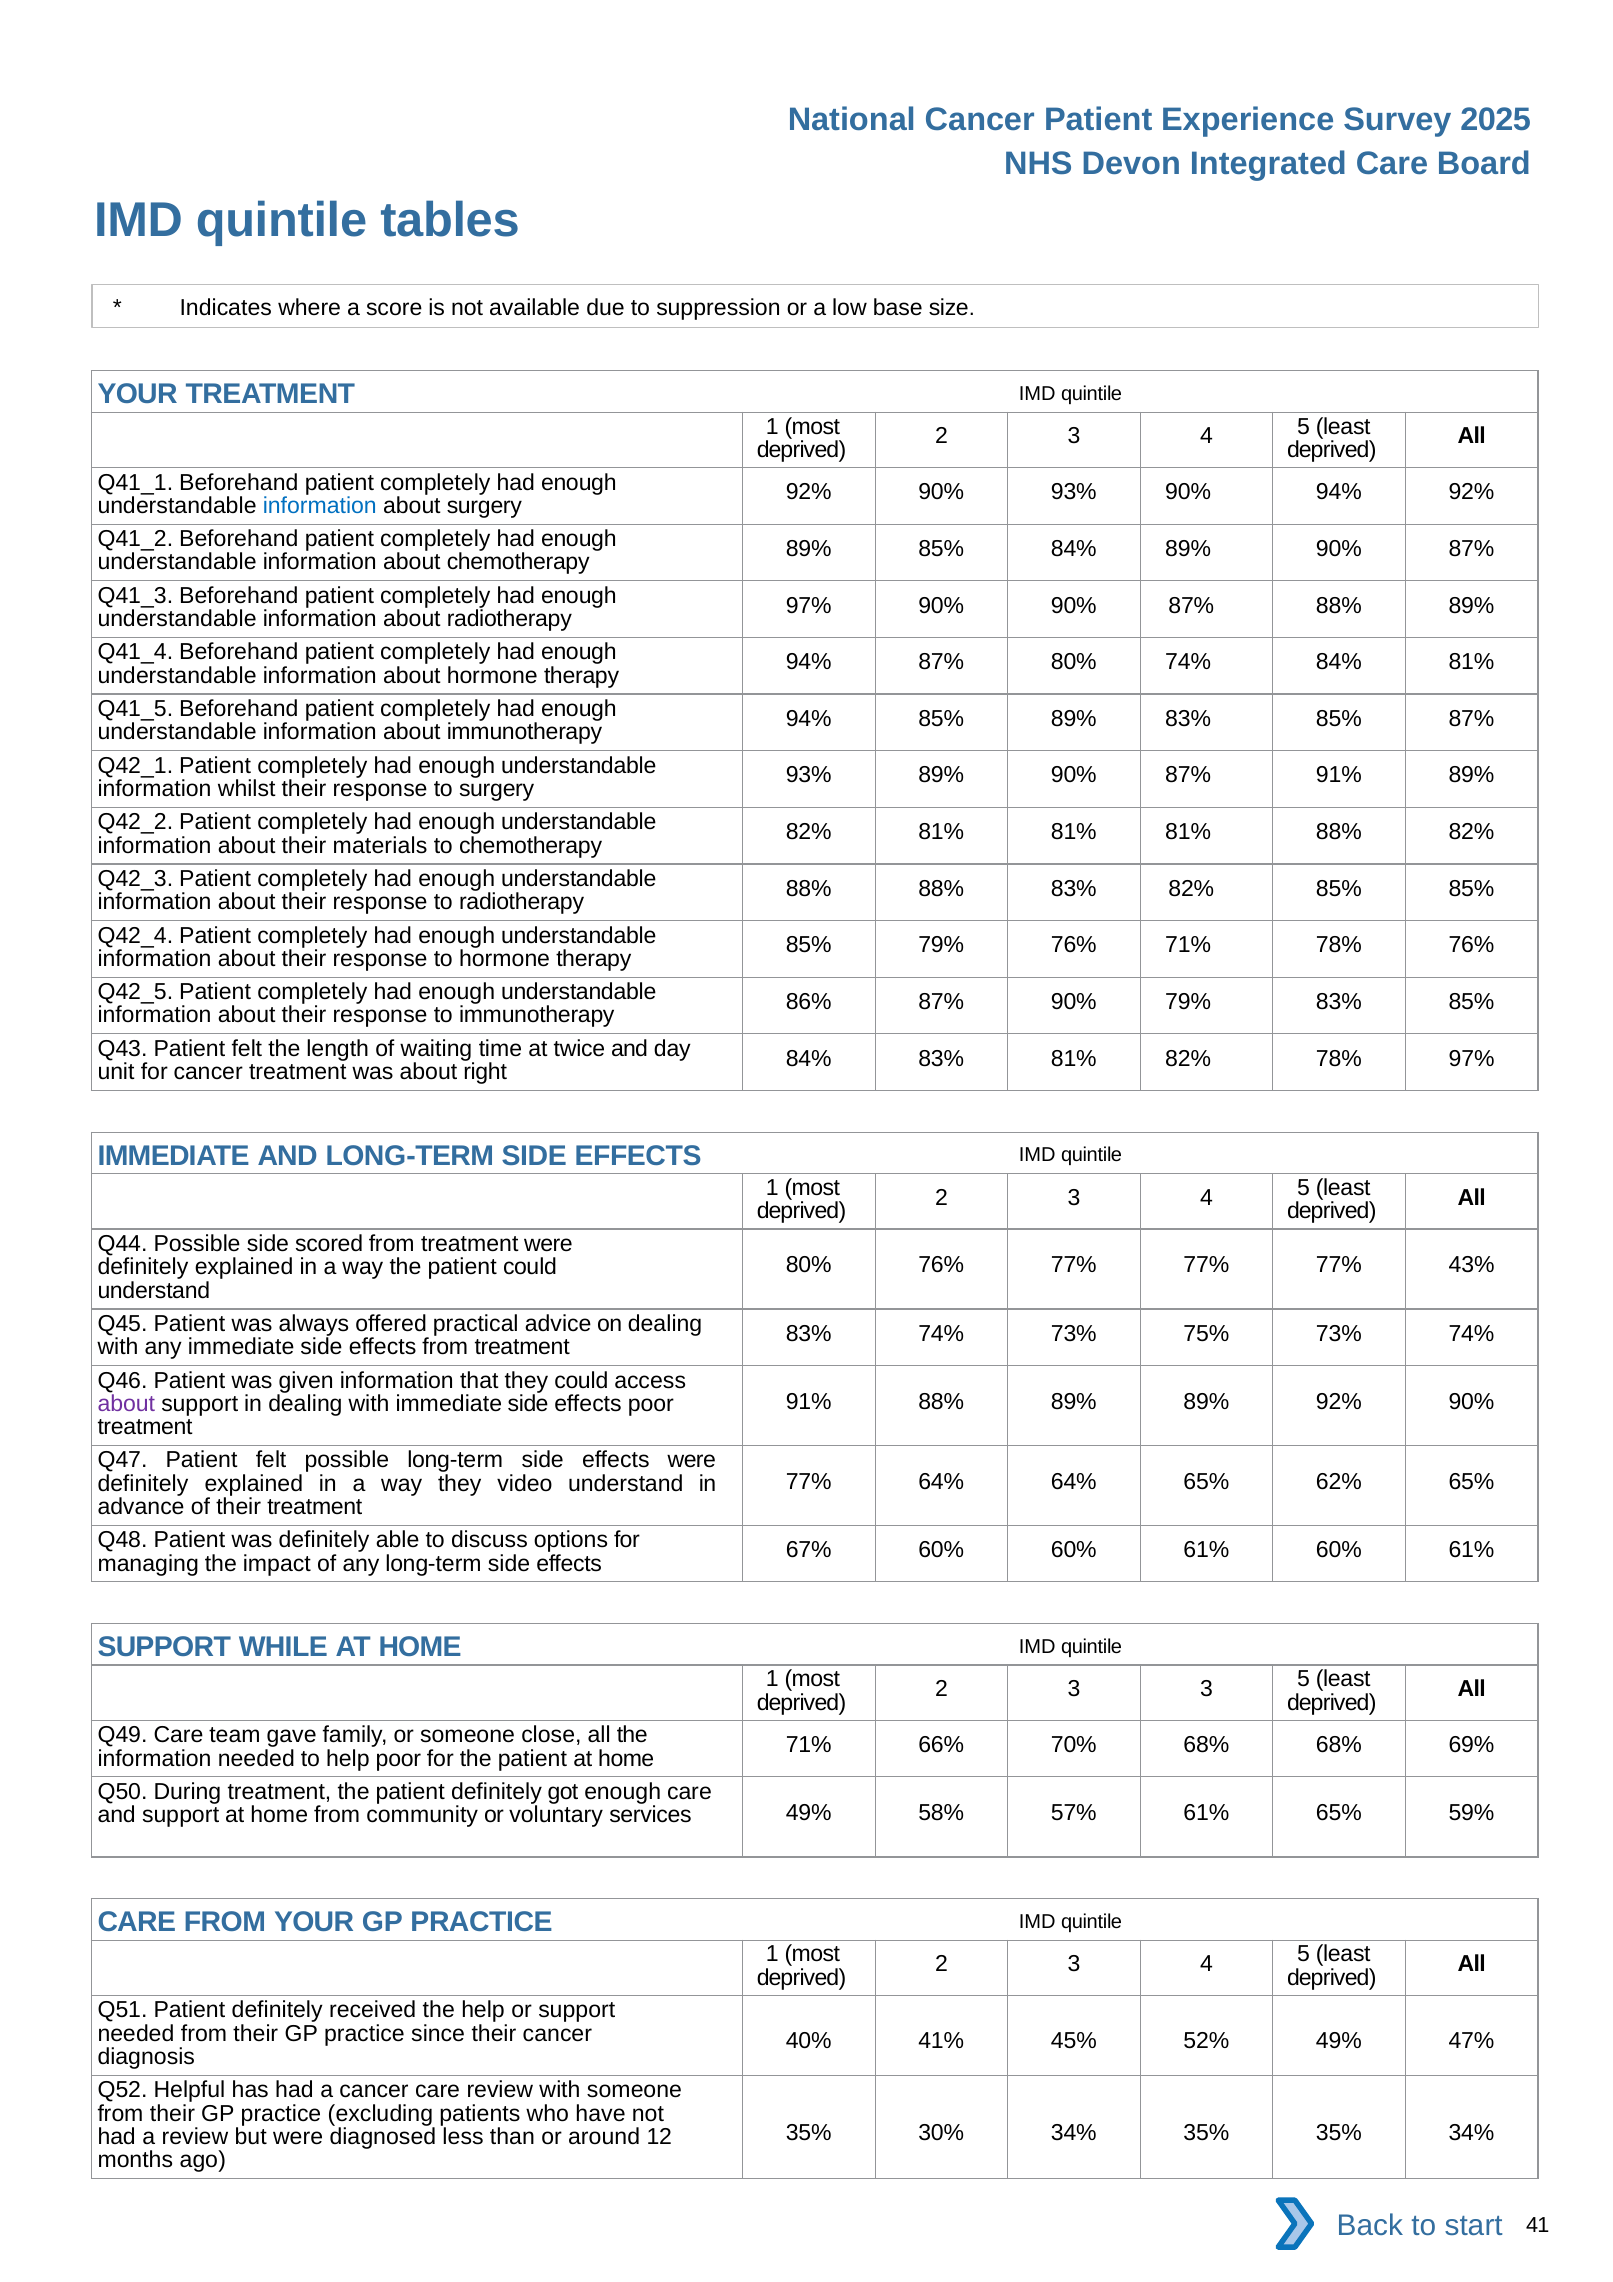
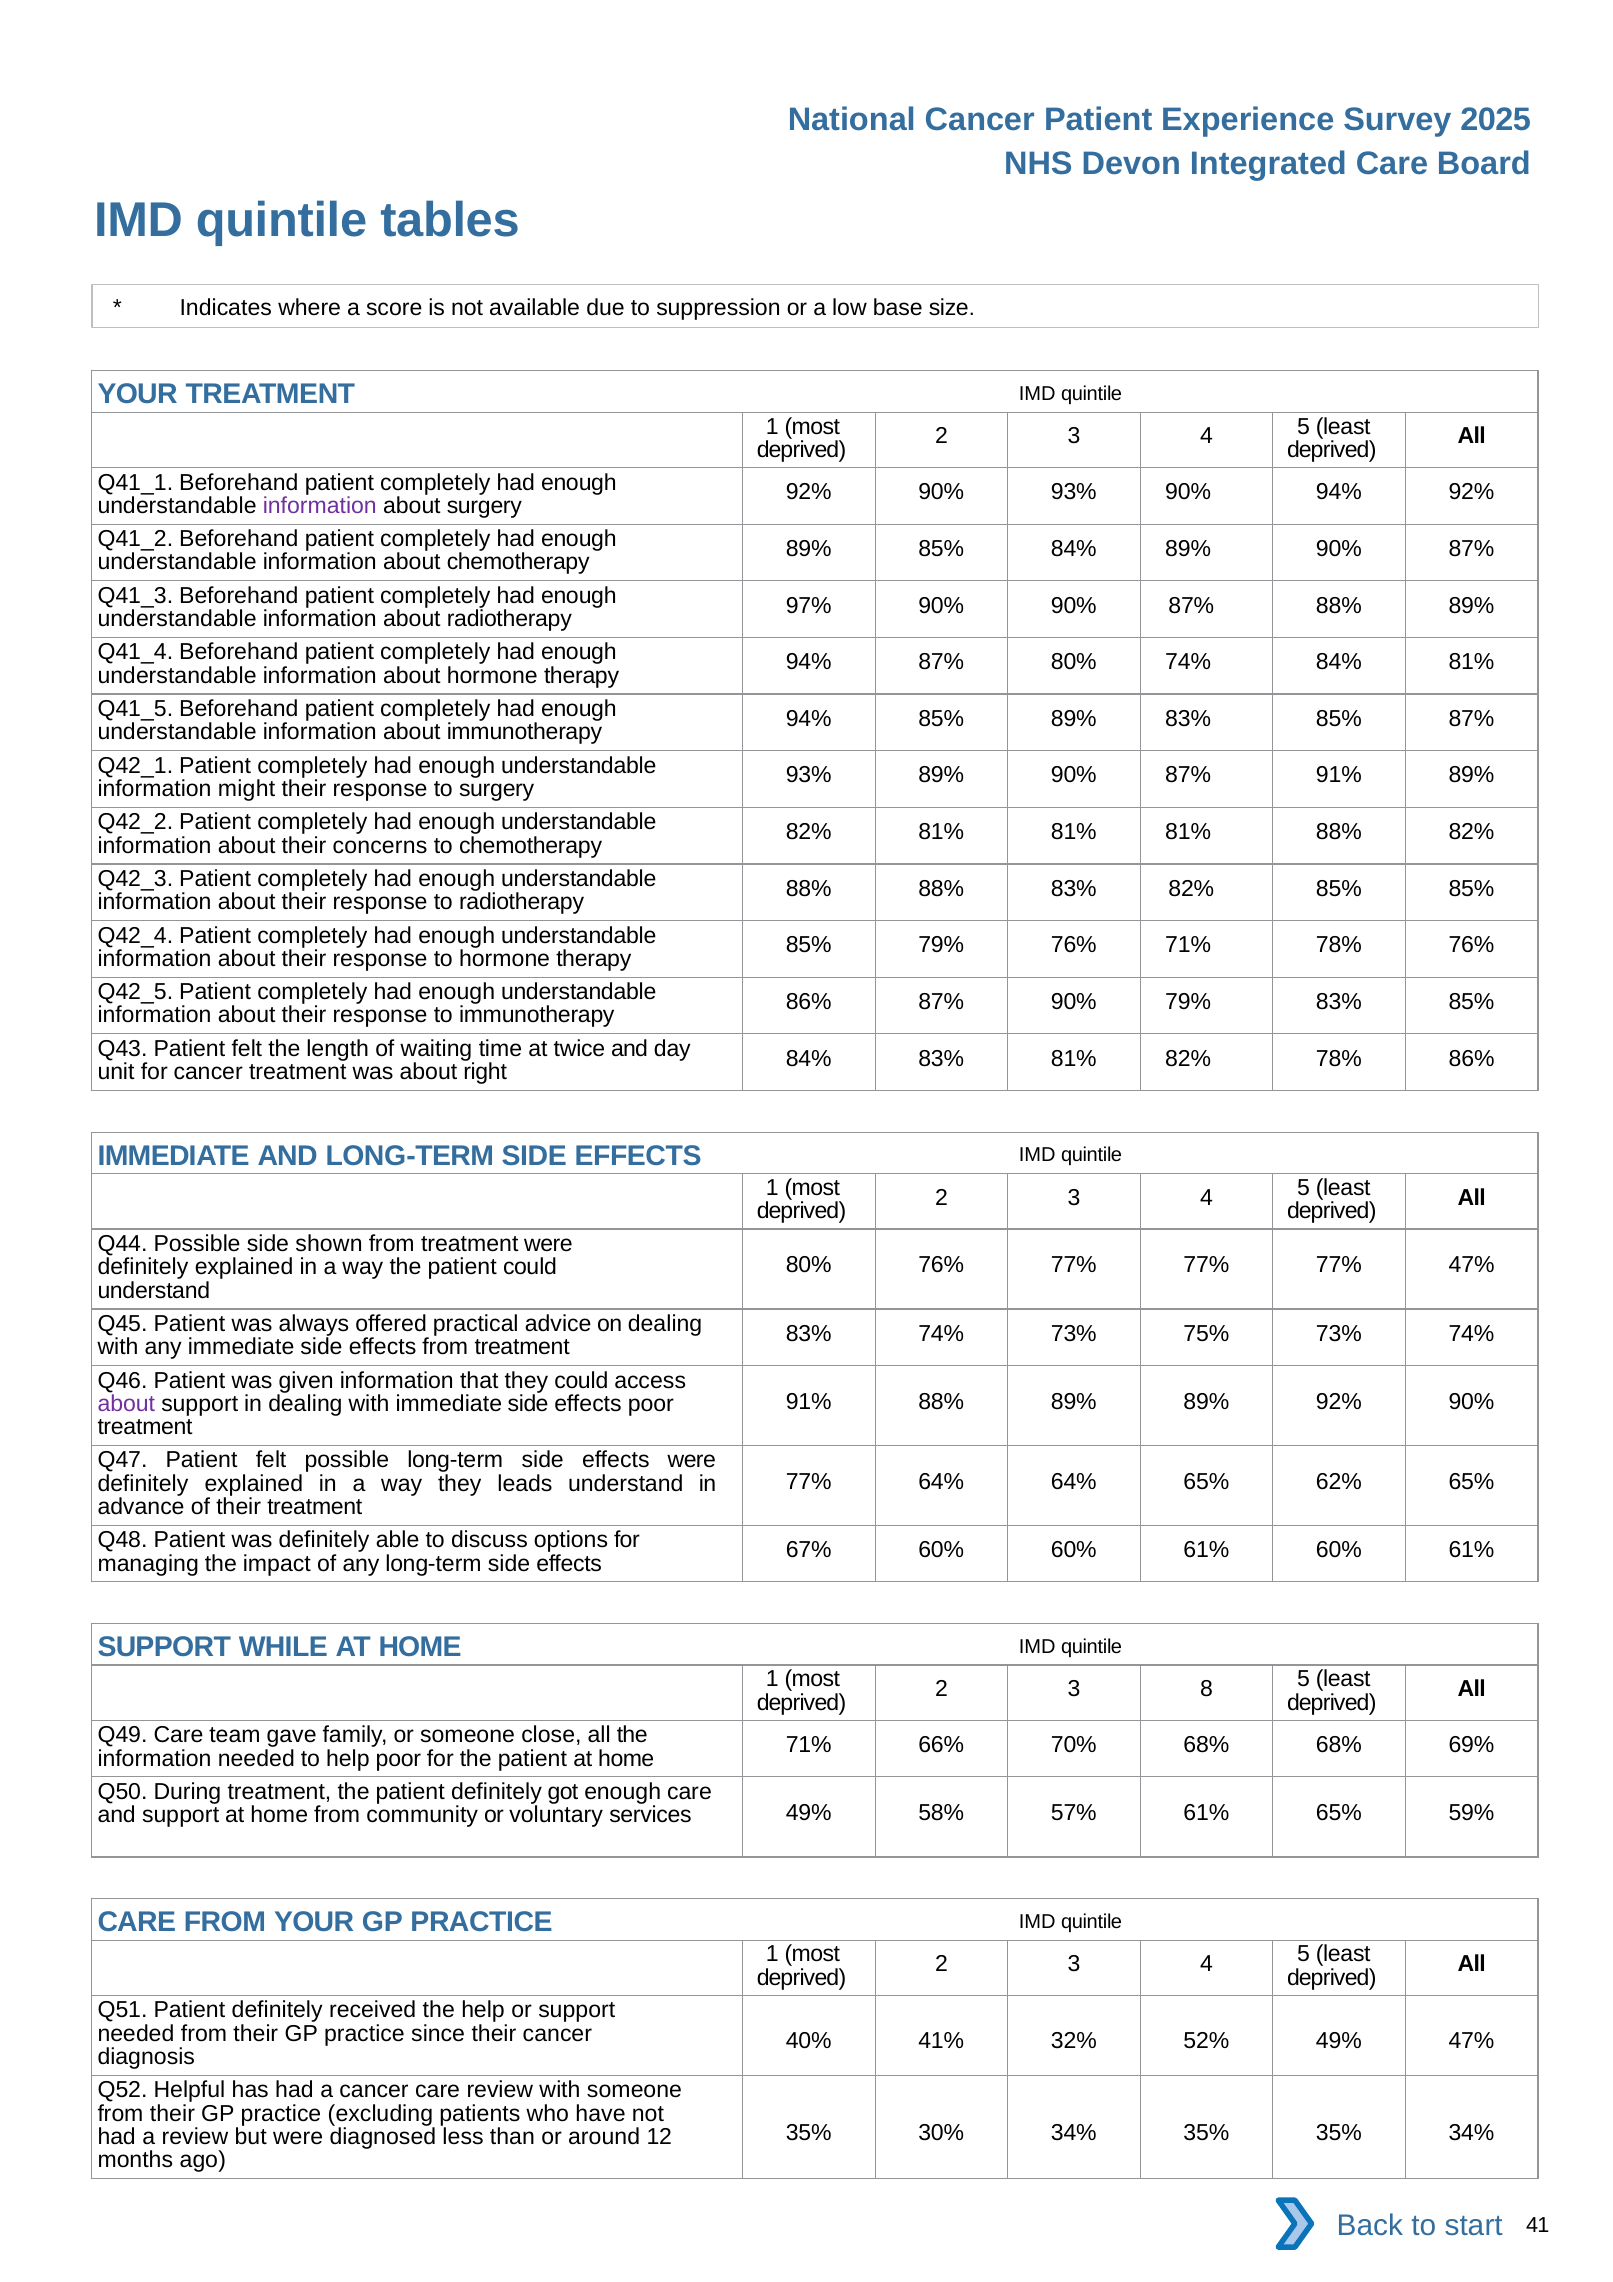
information colour: blue -> purple (320, 506)
whilst: whilst -> might (247, 789)
materials: materials -> concerns (380, 846)
78% 97%: 97% -> 86% (1472, 1059)
scored: scored -> shown (329, 1244)
77% 43%: 43% -> 47% (1472, 1266)
video: video -> leads (525, 1484)
3 3: 3 -> 8 (1207, 1690)
45%: 45% -> 32% (1074, 2042)
